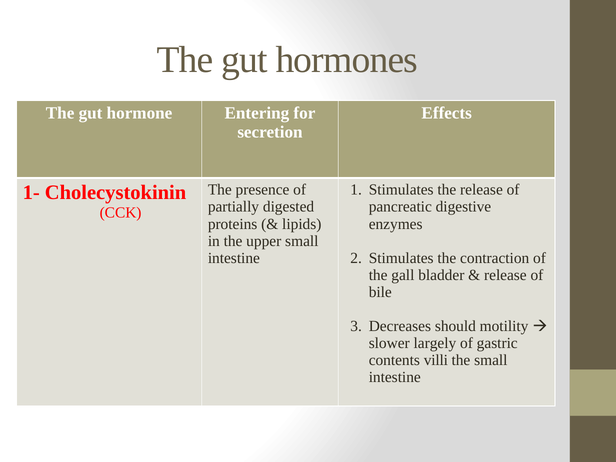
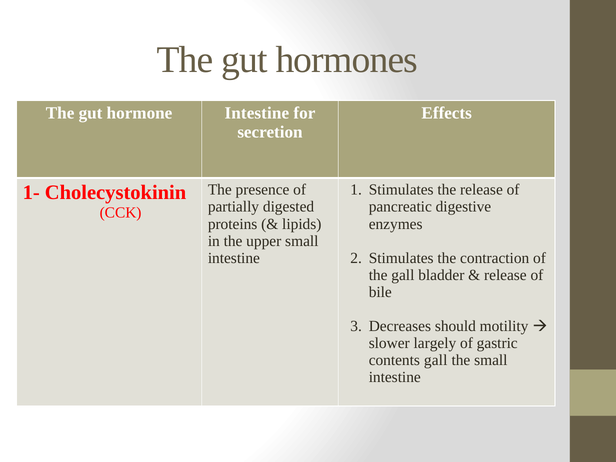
hormone Entering: Entering -> Intestine (257, 113)
contents villi: villi -> gall (436, 360)
